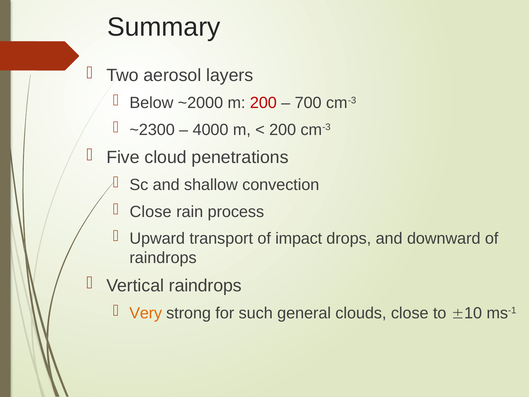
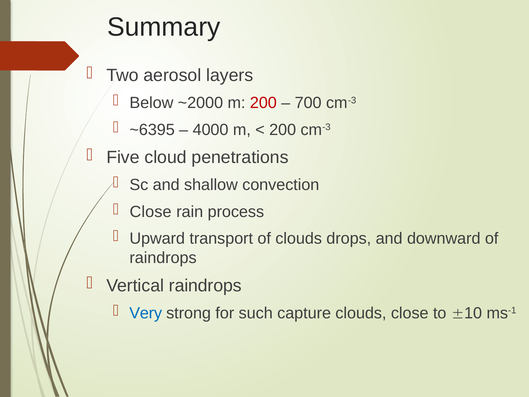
~2300: ~2300 -> ~6395 (152, 130)
of impact: impact -> clouds (299, 238)
Very colour: orange -> blue (146, 313)
general: general -> capture (304, 313)
